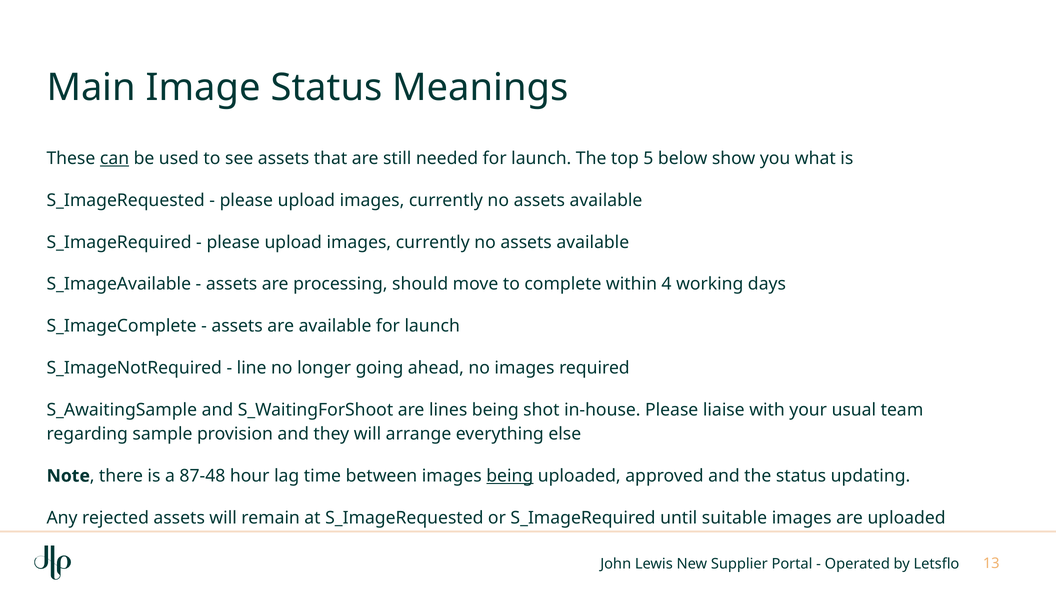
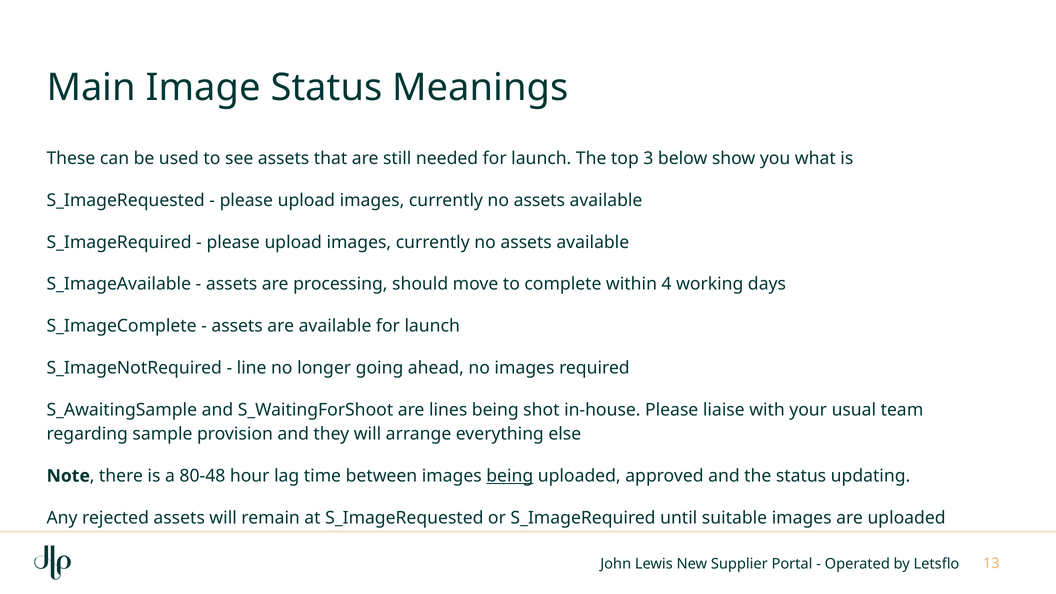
can underline: present -> none (115, 159)
5: 5 -> 3 (648, 159)
87-48: 87-48 -> 80-48 (202, 476)
